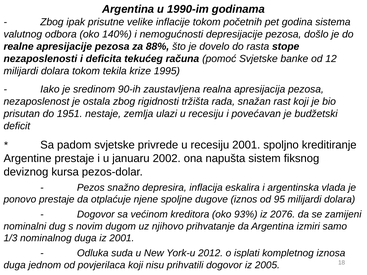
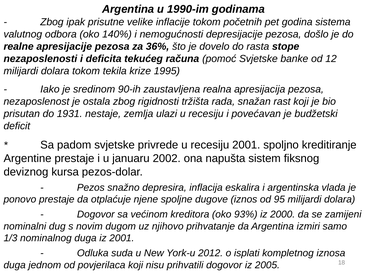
88%: 88% -> 36% (158, 47)
1951: 1951 -> 1931 (70, 114)
2076: 2076 -> 2000 (283, 215)
